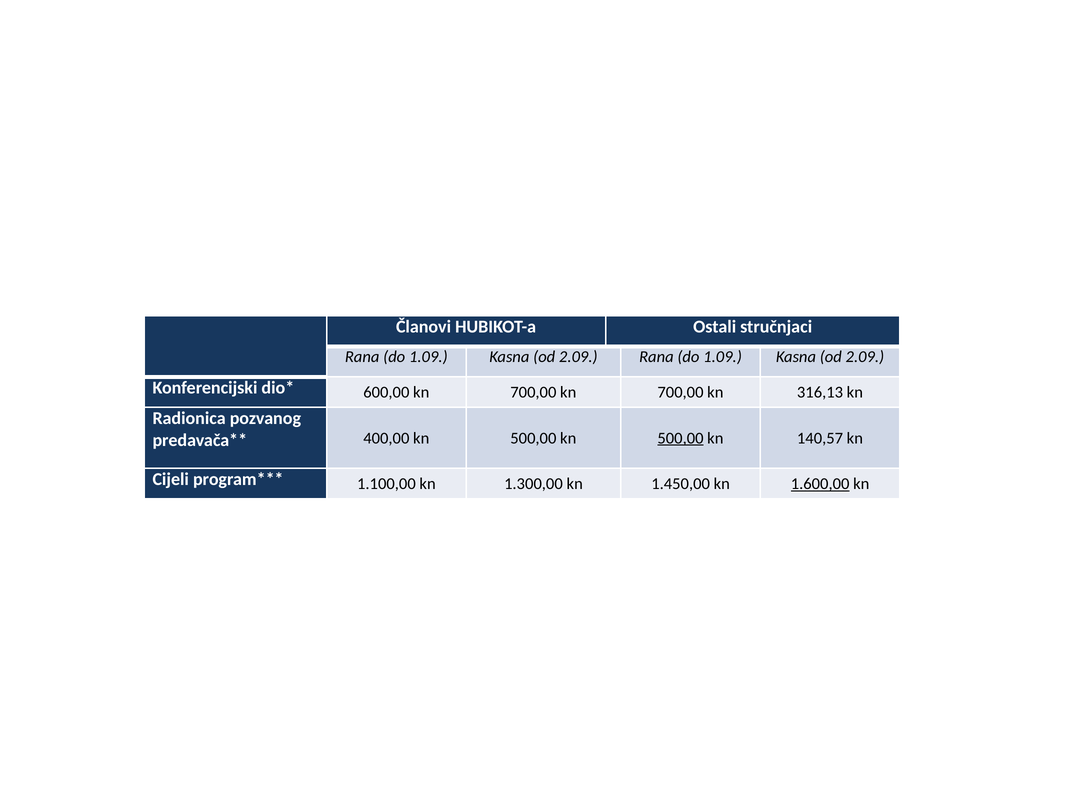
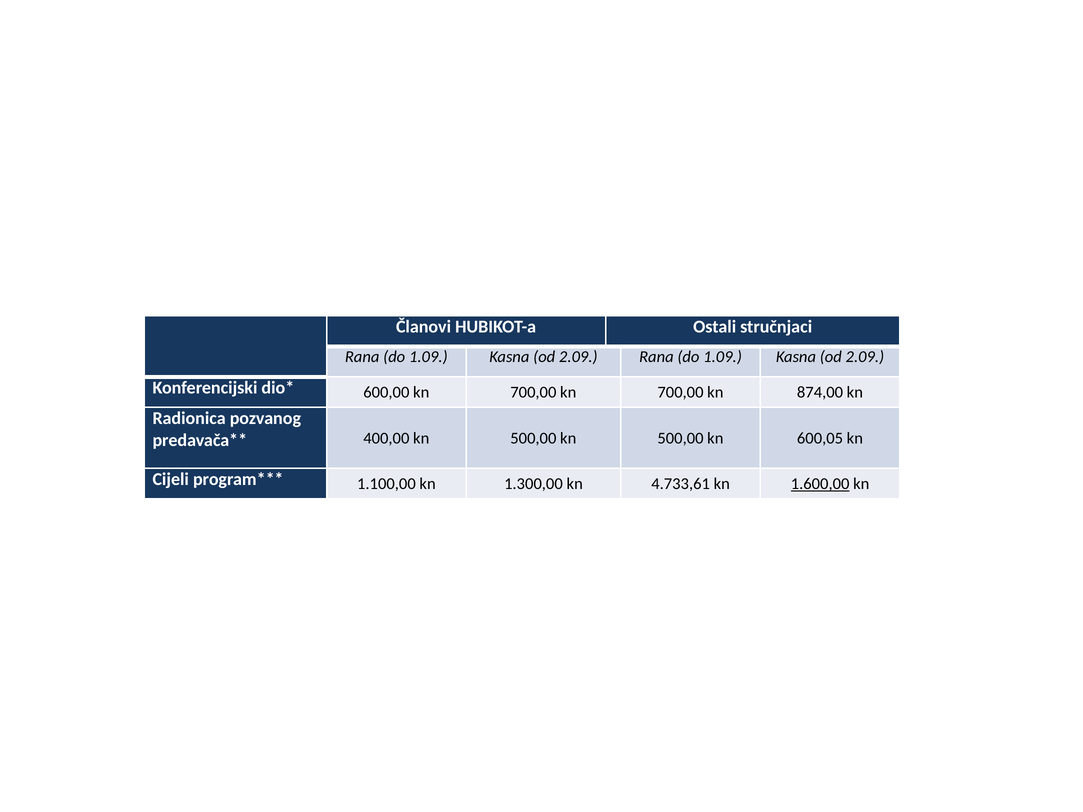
316,13: 316,13 -> 874,00 (820, 392)
500,00 underline: present -> none (681, 438)
140,57: 140,57 -> 600,05 (820, 438)
1.450,00: 1.450,00 -> 4.733,61 (681, 484)
